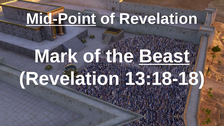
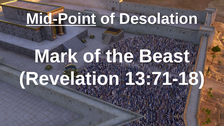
of Revelation: Revelation -> Desolation (158, 19)
Beast underline: present -> none (164, 56)
13:18-18: 13:18-18 -> 13:71-18 (165, 79)
